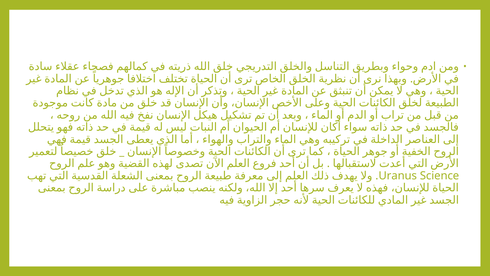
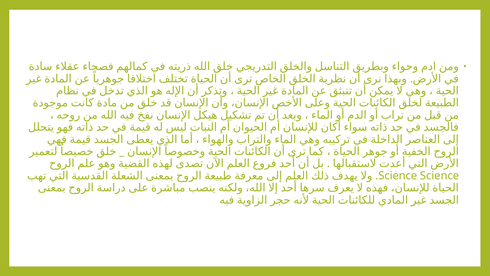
Uranus: Uranus -> Science (398, 176)
